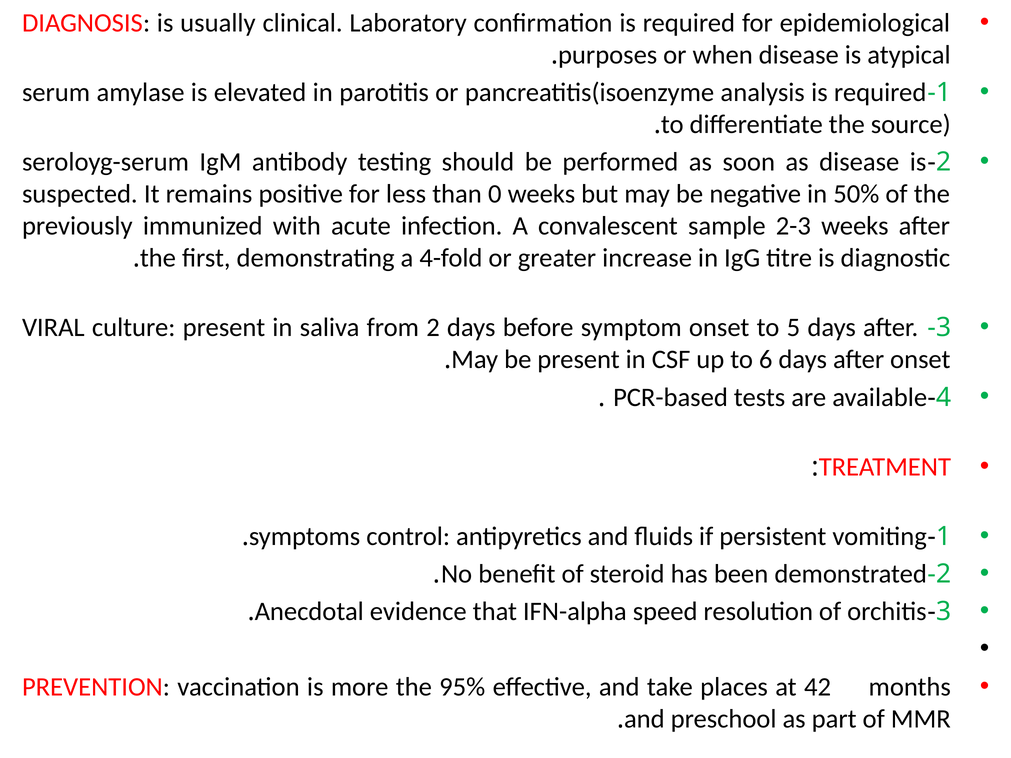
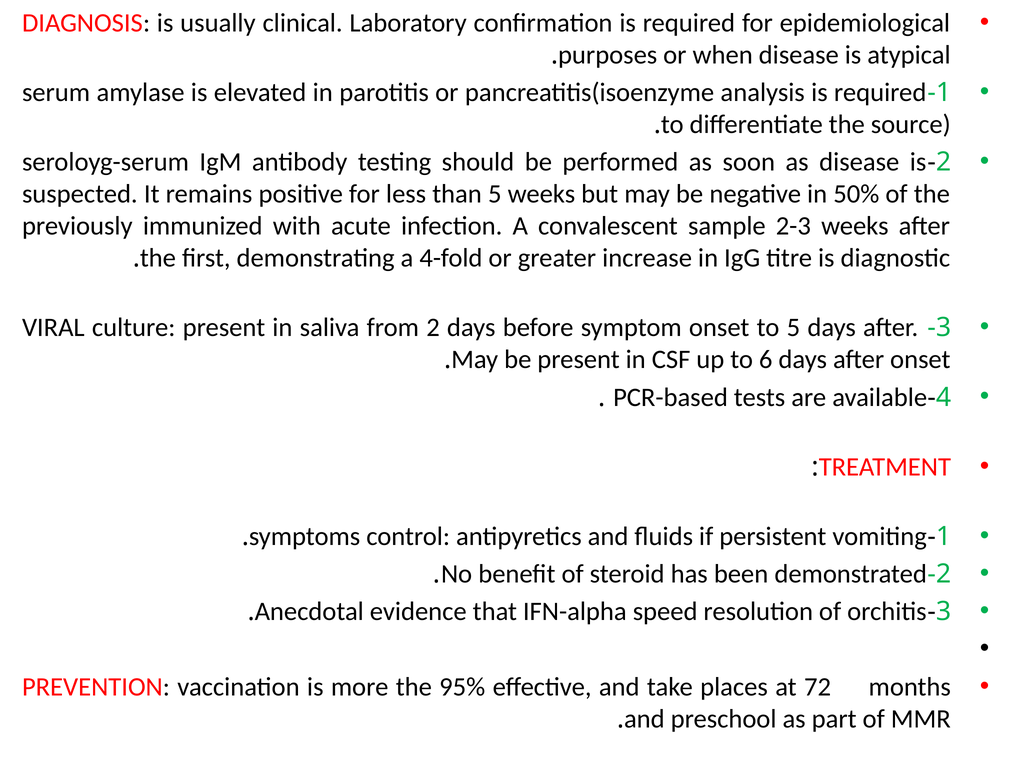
than 0: 0 -> 5 (495, 194)
42: 42 -> 72 (818, 687)
